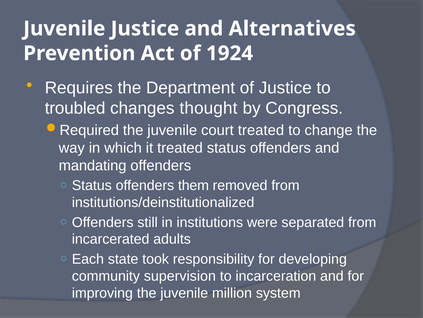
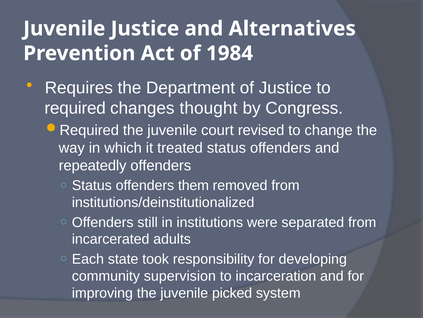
1924: 1924 -> 1984 (230, 53)
troubled: troubled -> required (75, 108)
court treated: treated -> revised (261, 130)
mandating: mandating -> repeatedly (93, 165)
million: million -> picked (232, 292)
